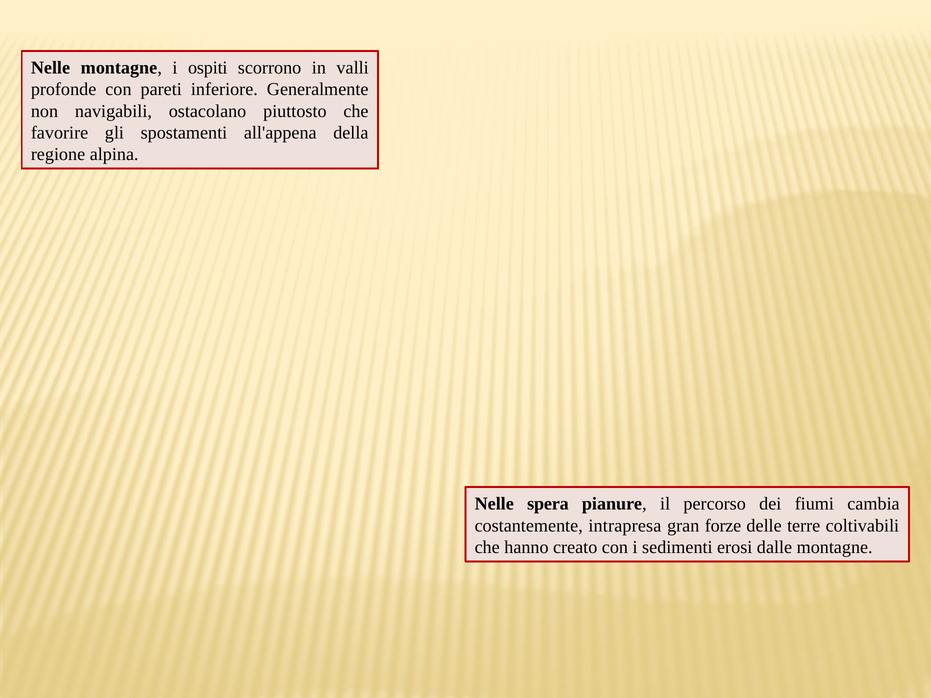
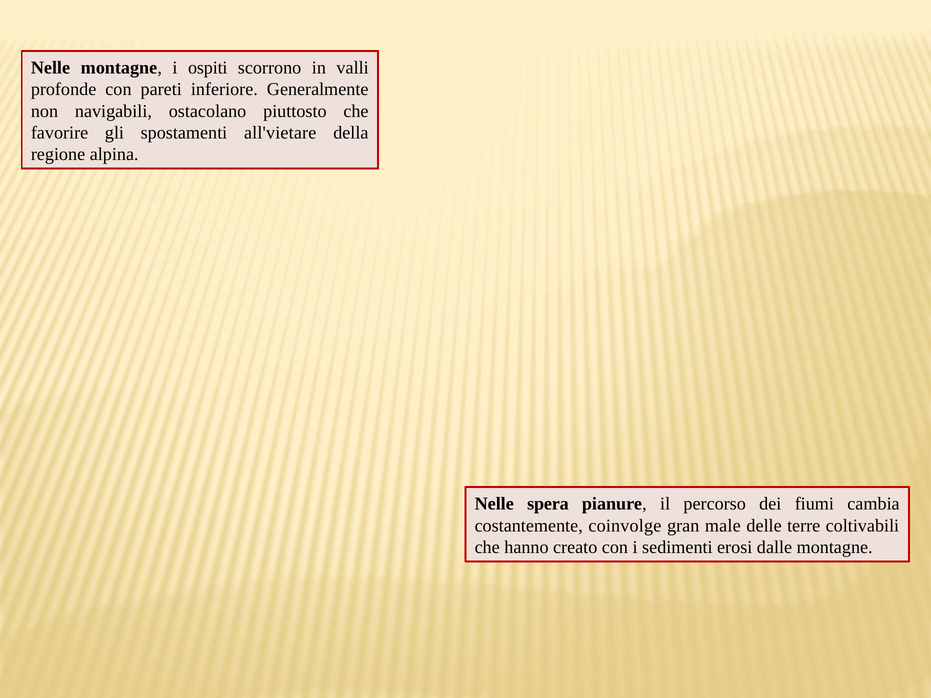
all'appena: all'appena -> all'vietare (280, 133)
intrapresa: intrapresa -> coinvolge (625, 526)
forze: forze -> male (723, 526)
